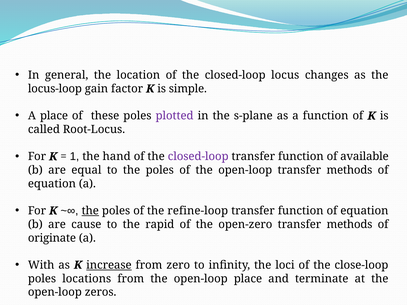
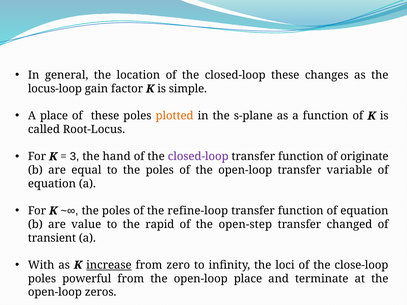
closed-loop locus: locus -> these (285, 75)
plotted colour: purple -> orange (175, 116)
1: 1 -> 3 (74, 157)
available: available -> originate (364, 157)
open-loop transfer methods: methods -> variable (349, 170)
the underline: present -> none (90, 211)
cause: cause -> value (86, 225)
open-zero: open-zero -> open-step (245, 225)
methods: methods -> changed (349, 225)
originate: originate -> transient (52, 238)
locations: locations -> powerful (87, 279)
